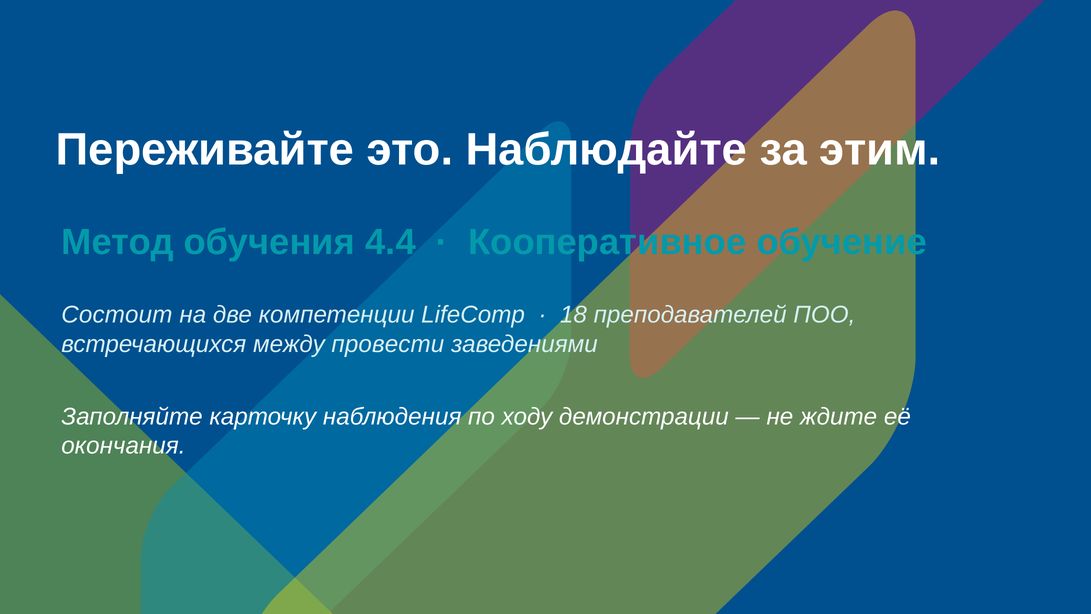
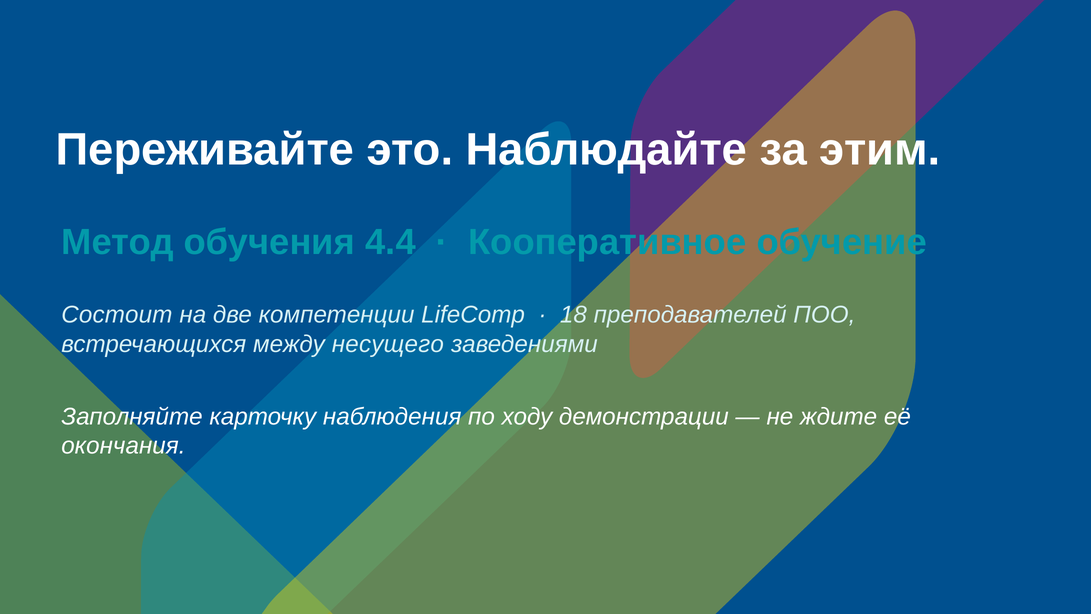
провести: провести -> несущего (388, 344)
